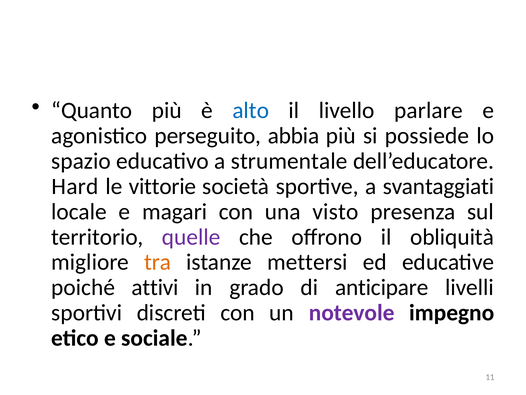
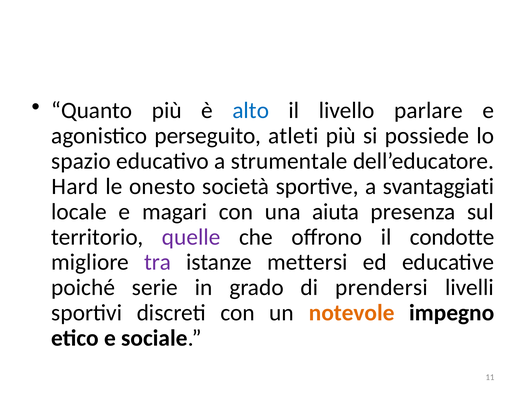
abbia: abbia -> atleti (293, 136)
vittorie: vittorie -> onesto (162, 186)
visto: visto -> aiuta (336, 211)
obliquità: obliquità -> condotte (452, 237)
tra colour: orange -> purple (158, 262)
attivi: attivi -> serie (155, 287)
anticipare: anticipare -> prendersi (382, 287)
notevole colour: purple -> orange (352, 312)
